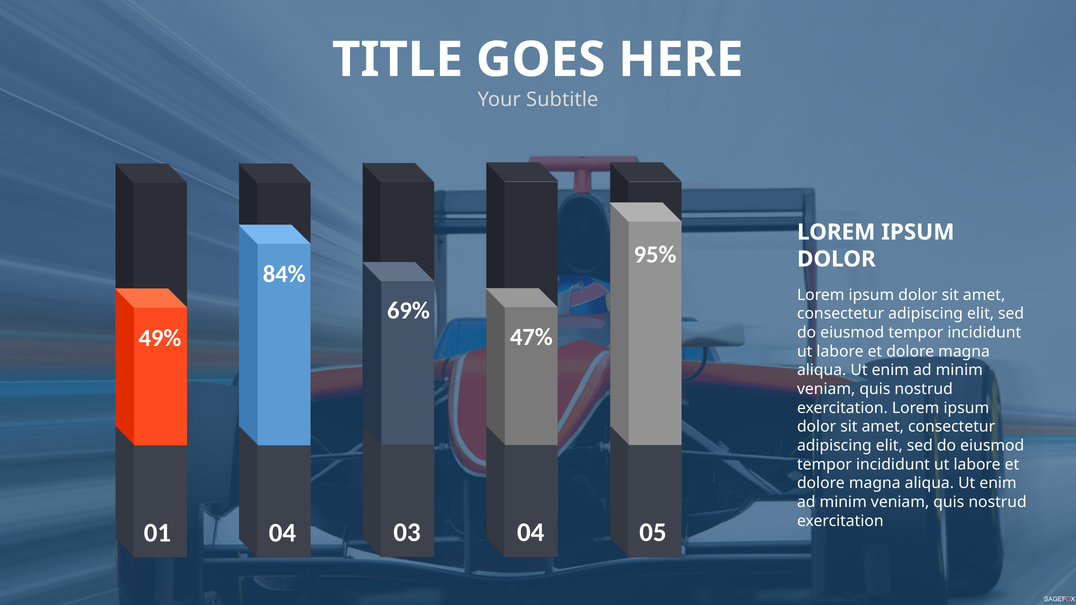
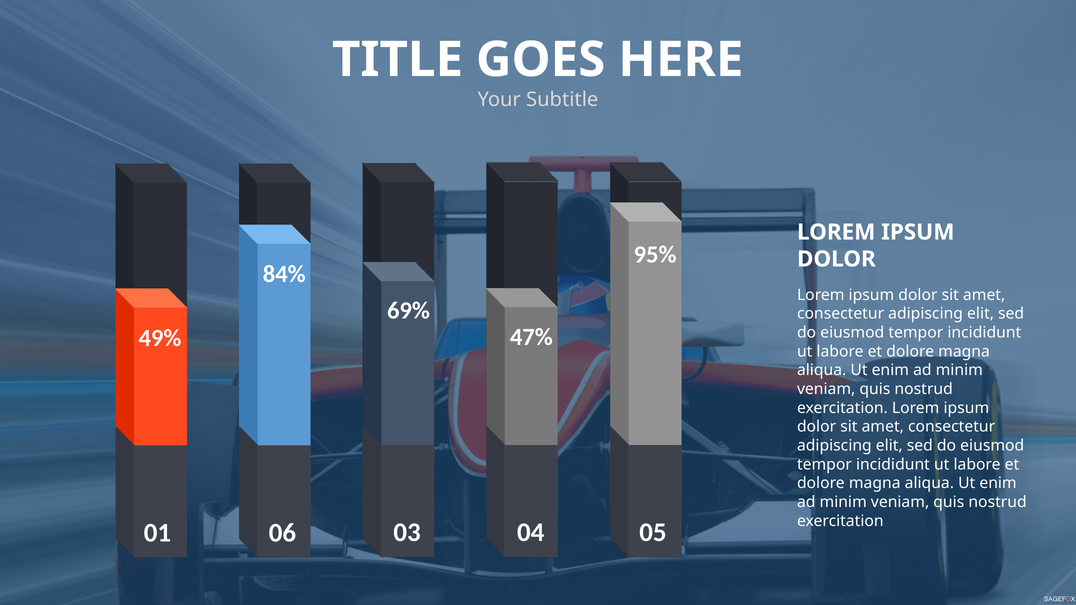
01 04: 04 -> 06 (282, 533)
